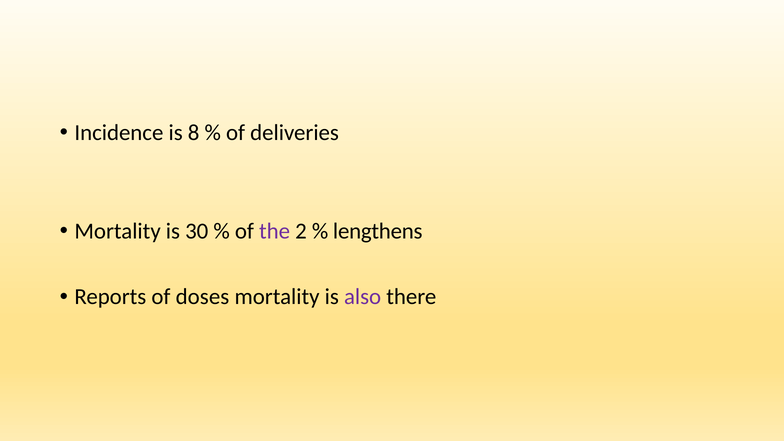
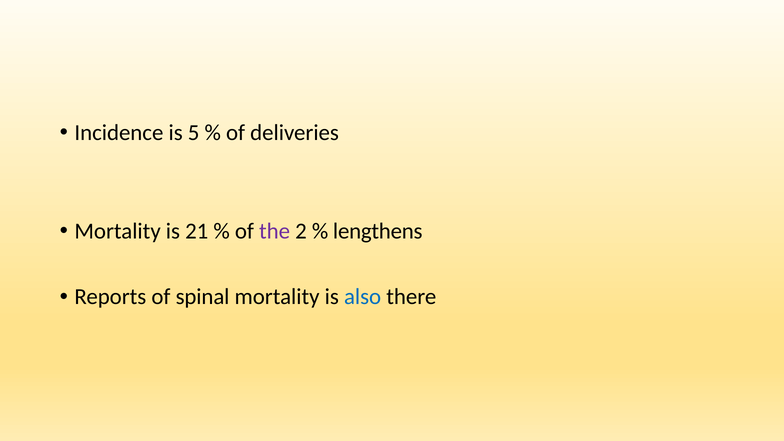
8: 8 -> 5 (194, 133)
30: 30 -> 21 (197, 231)
doses: doses -> spinal (203, 297)
also colour: purple -> blue (363, 297)
